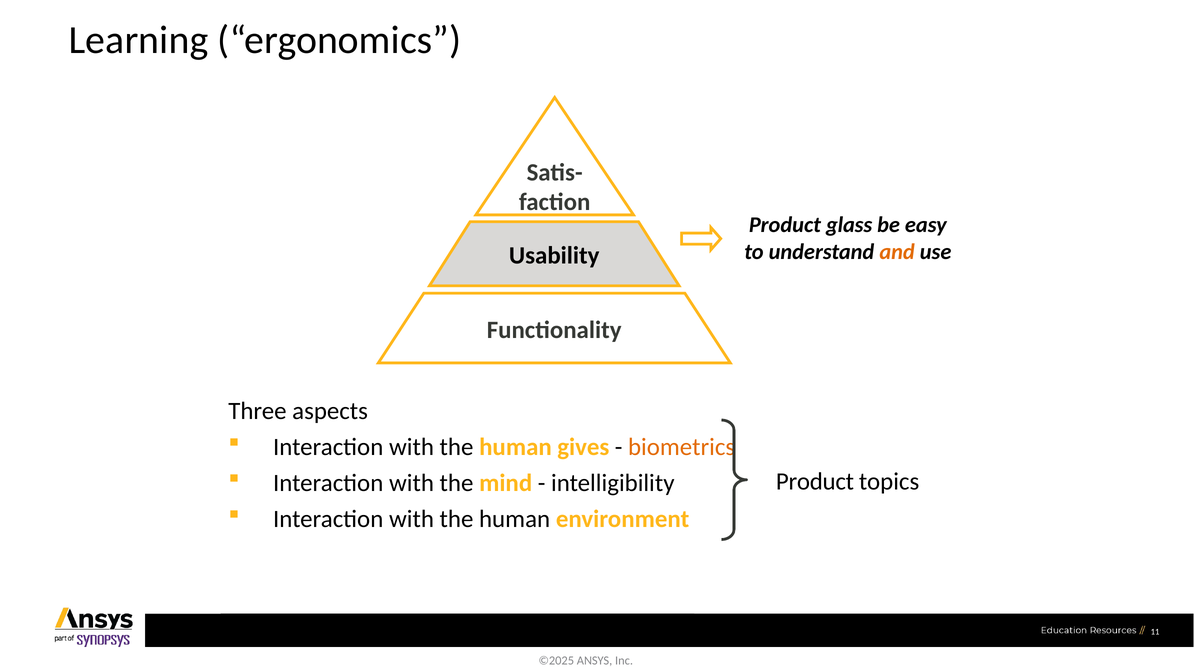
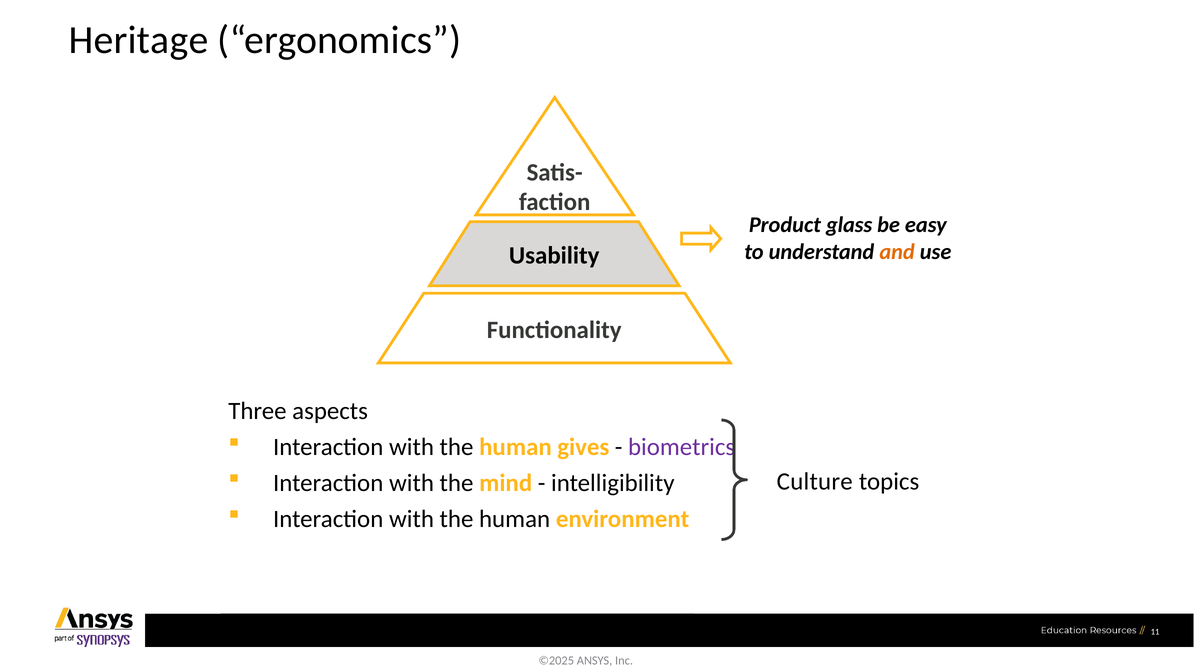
Learning: Learning -> Heritage (138, 40)
biometrics colour: orange -> purple (682, 447)
Product: Product -> Culture (815, 481)
